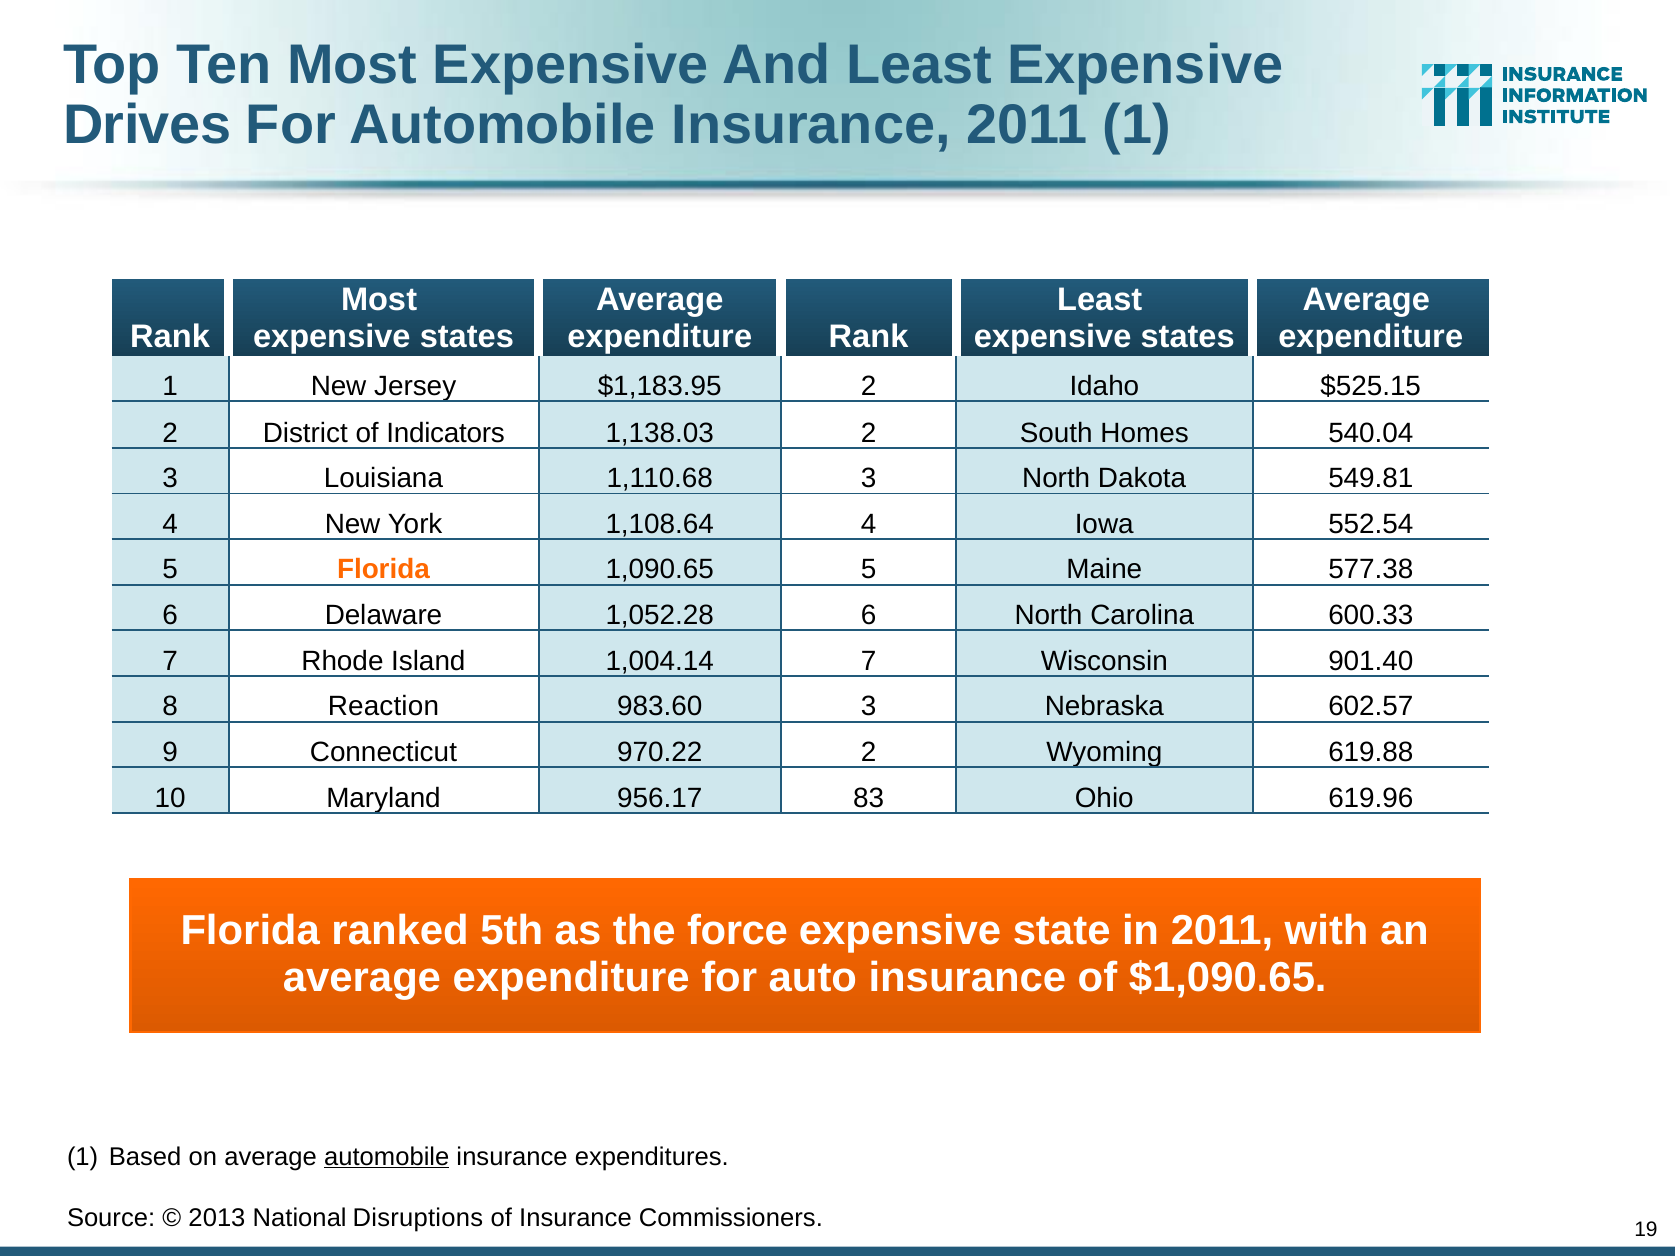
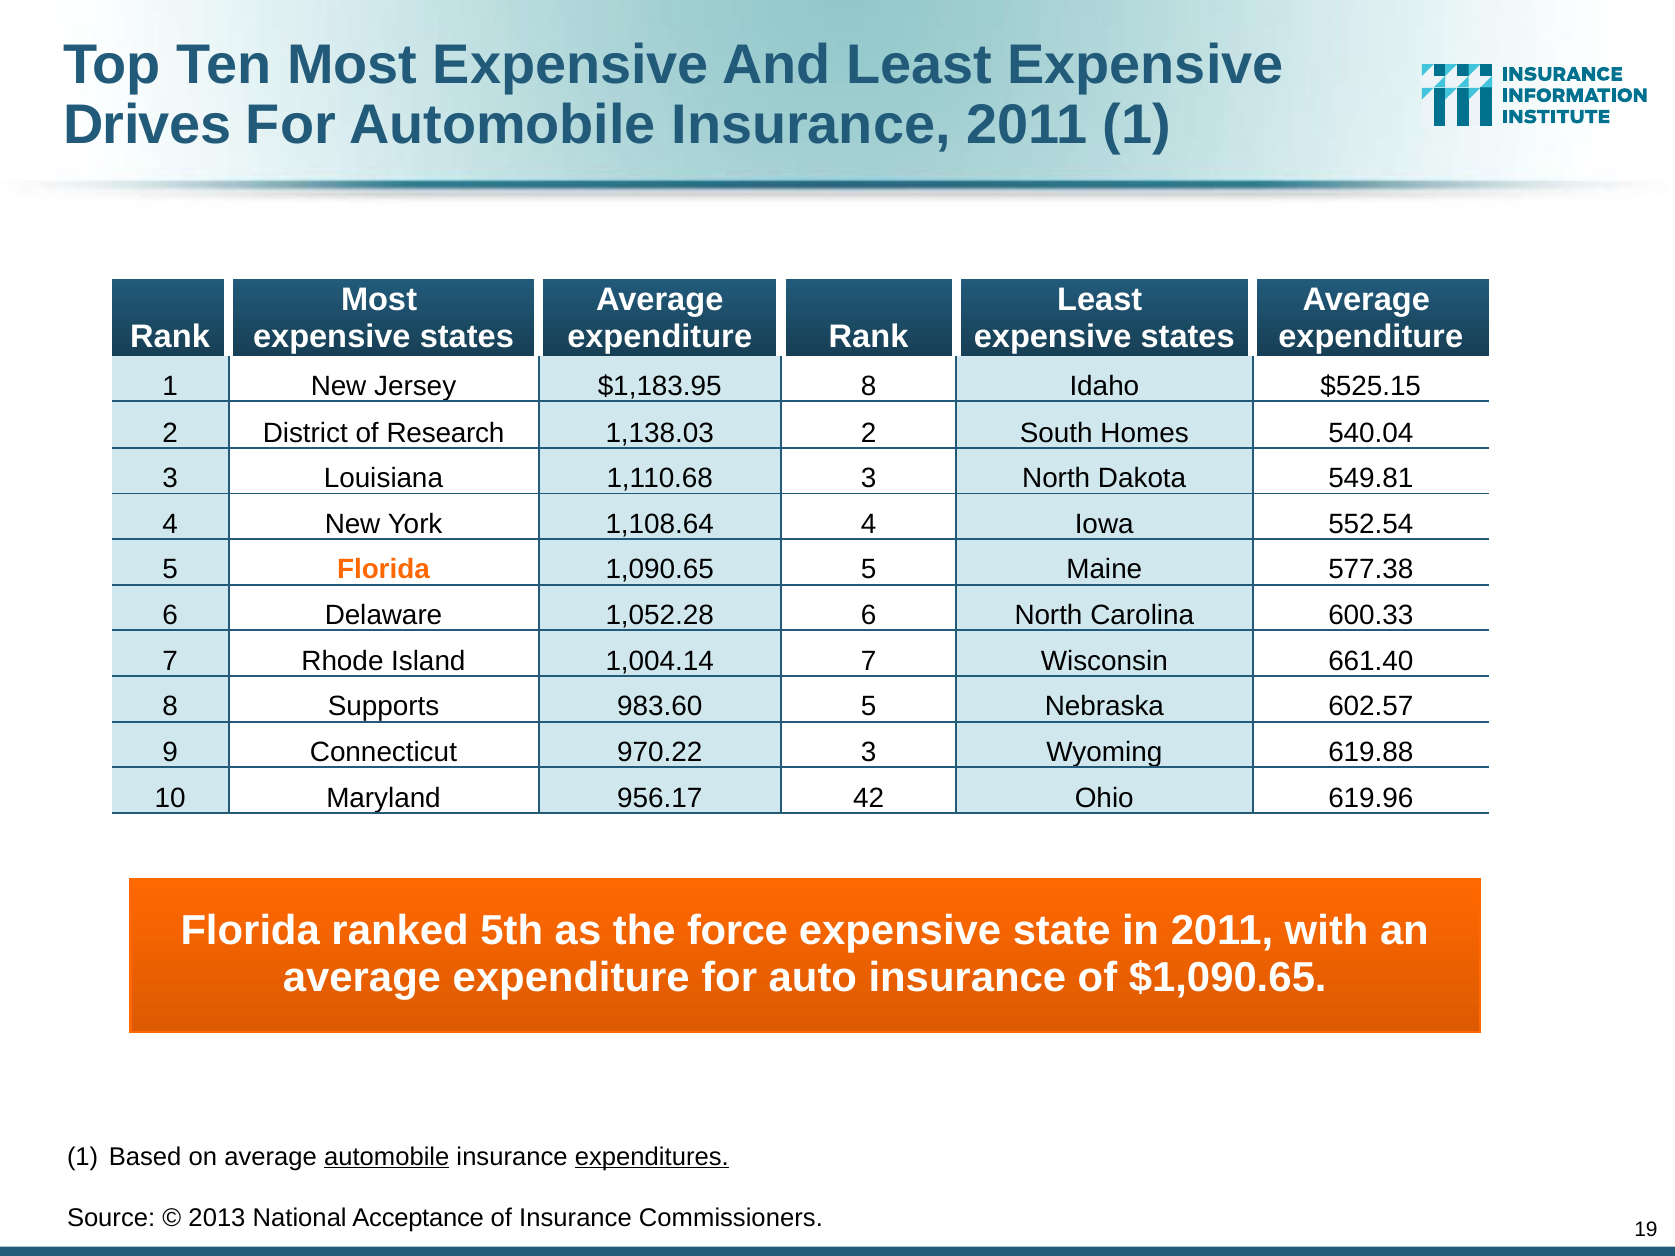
$1,183.95 2: 2 -> 8 (869, 386)
Indicators: Indicators -> Research (445, 433)
901.40: 901.40 -> 661.40 (1371, 661)
Reaction: Reaction -> Supports (384, 707)
983.60 3: 3 -> 5 (869, 707)
970.22 2: 2 -> 3 (869, 752)
83: 83 -> 42 (869, 798)
expenditures underline: none -> present (652, 1157)
Disruptions: Disruptions -> Acceptance (418, 1218)
